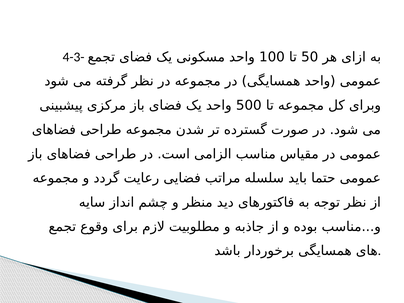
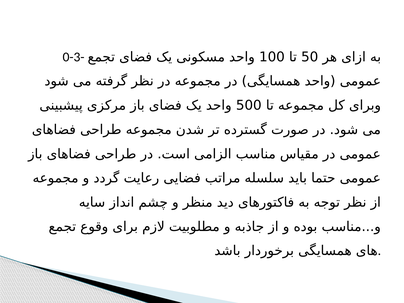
4-3-: 4-3- -> 0-3- (74, 57)
